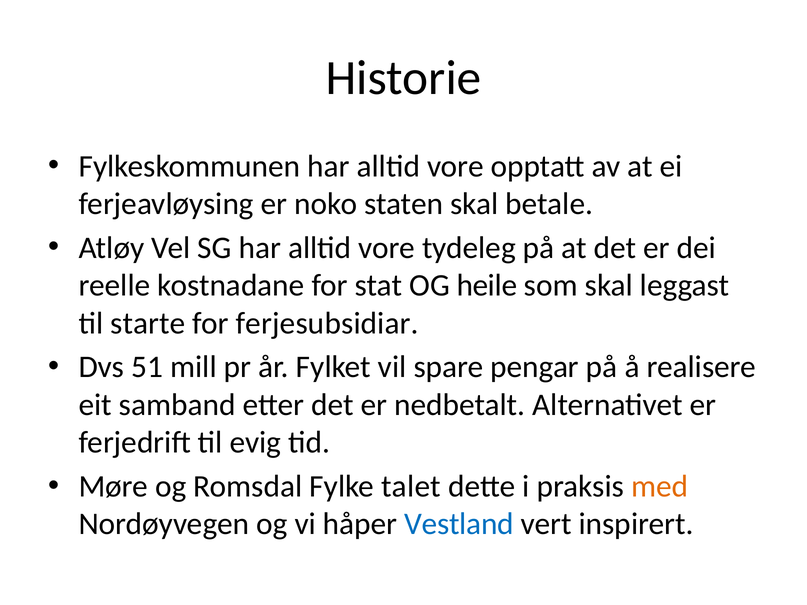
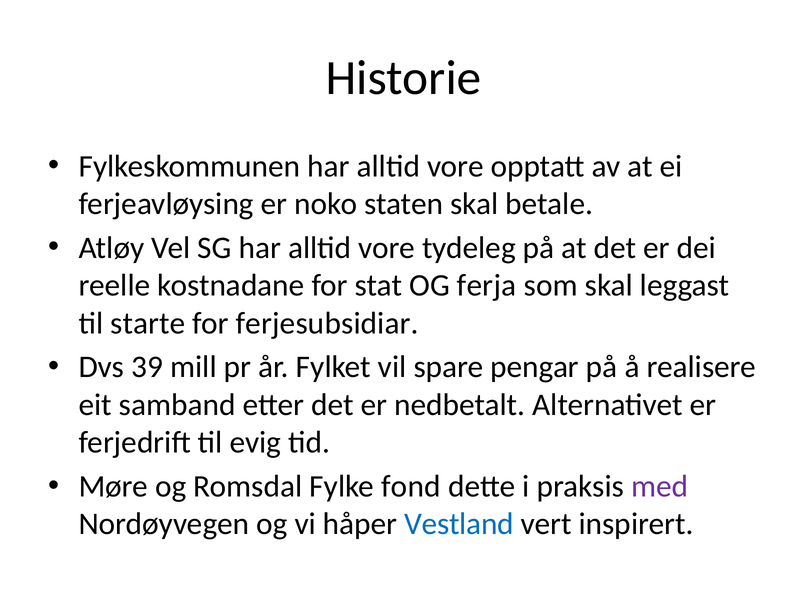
heile: heile -> ferja (487, 286)
51: 51 -> 39 (147, 367)
talet: talet -> fond (411, 487)
med colour: orange -> purple (660, 487)
